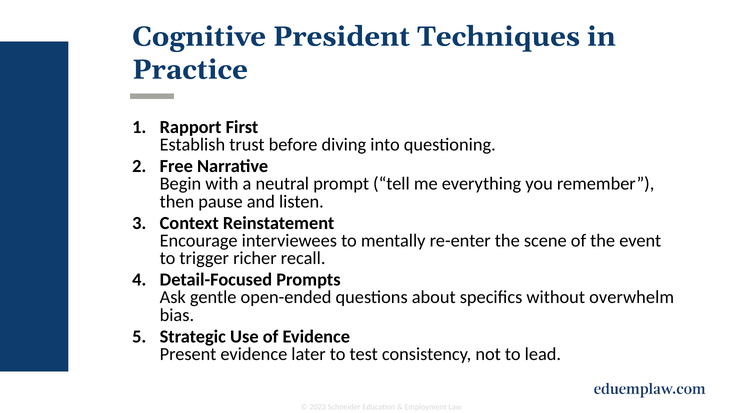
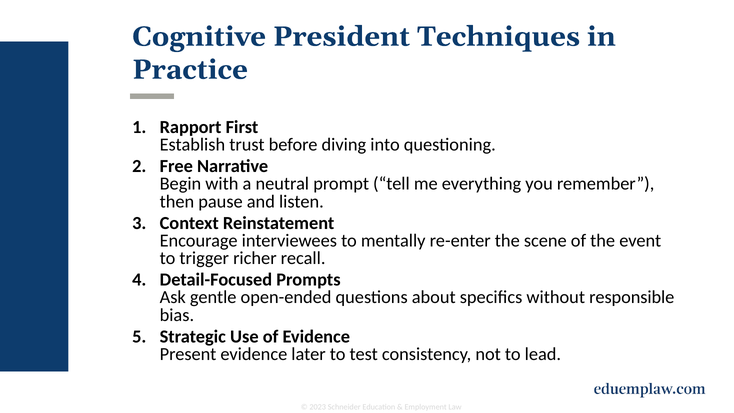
overwhelm: overwhelm -> responsible (632, 297)
